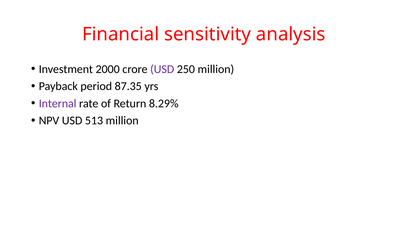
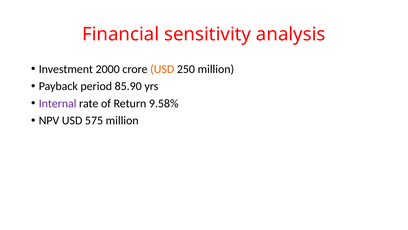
USD colour: purple -> orange (162, 69)
87.35: 87.35 -> 85.90 (128, 86)
8.29%: 8.29% -> 9.58% (164, 103)
513: 513 -> 575 (94, 120)
